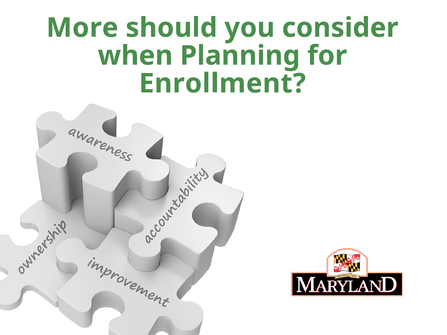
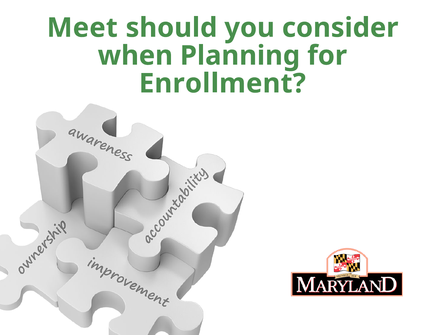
More: More -> Meet (82, 28)
